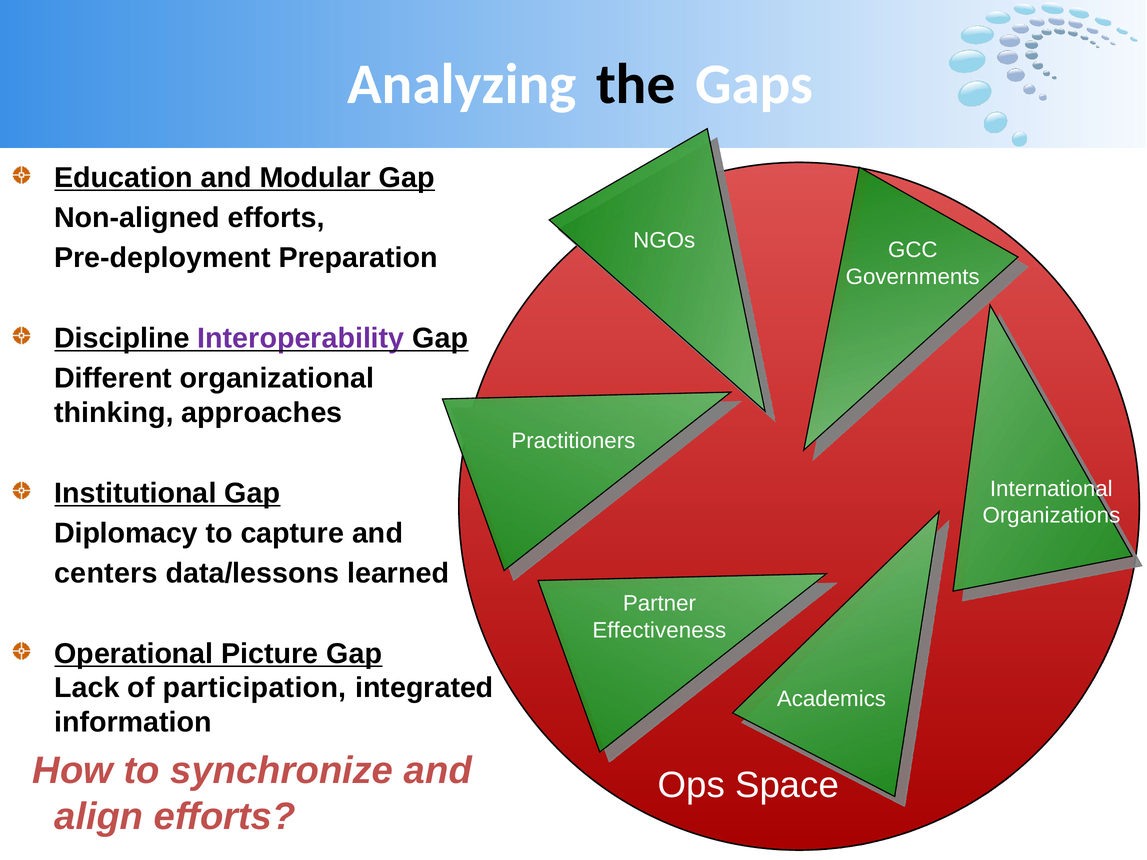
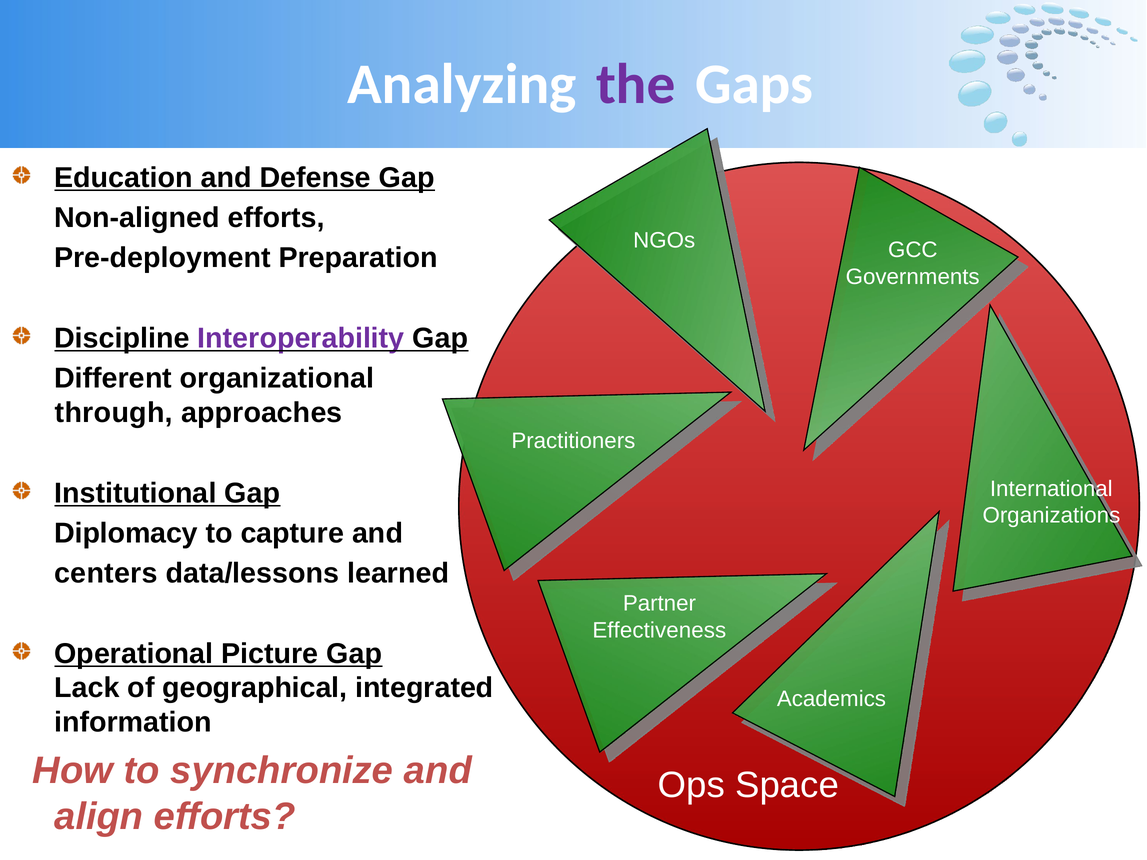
the colour: black -> purple (636, 84)
Modular: Modular -> Defense (315, 178)
thinking: thinking -> through (114, 413)
participation: participation -> geographical (255, 688)
